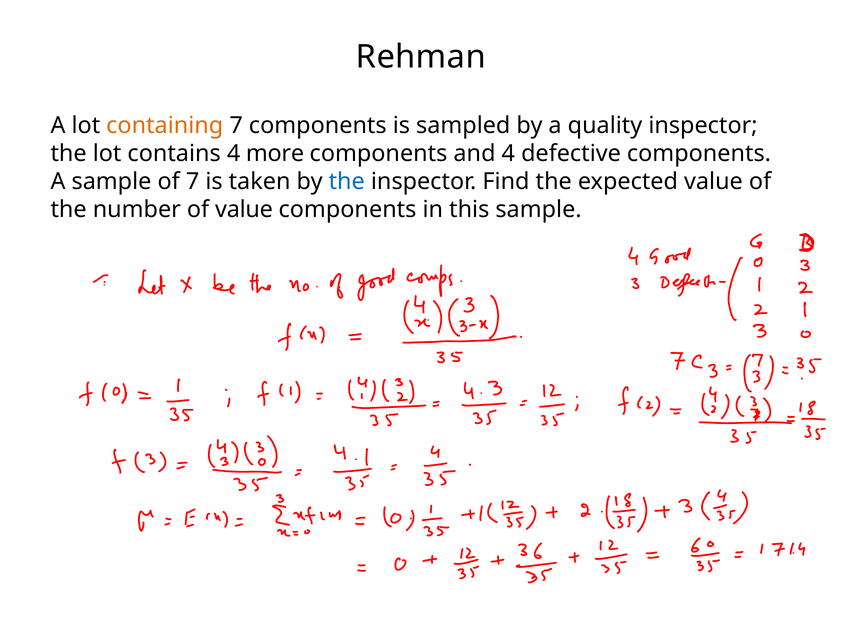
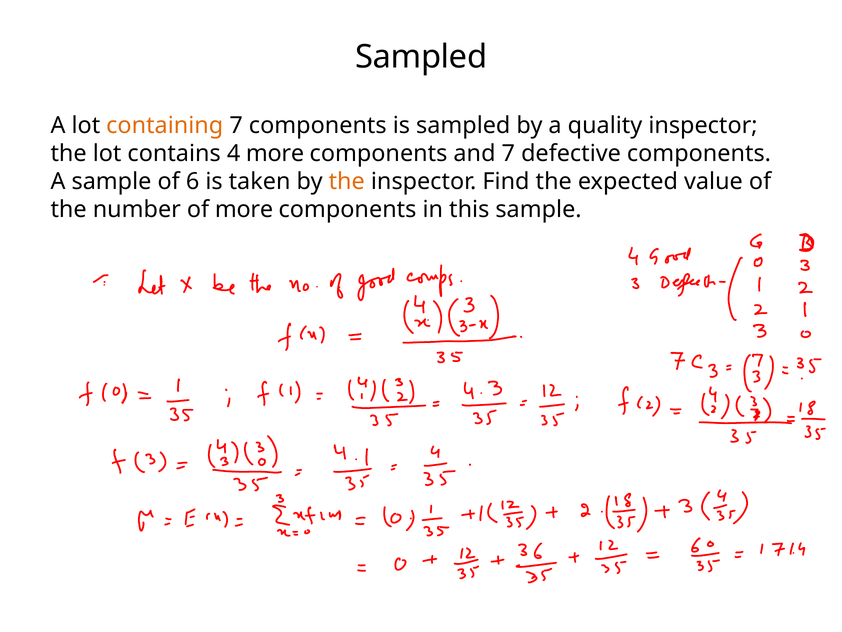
Rehman: Rehman -> Sampled (421, 57)
and 4: 4 -> 7 (508, 153)
of 7: 7 -> 6 (193, 181)
the colour: blue -> orange (347, 181)
of value: value -> more (244, 210)
